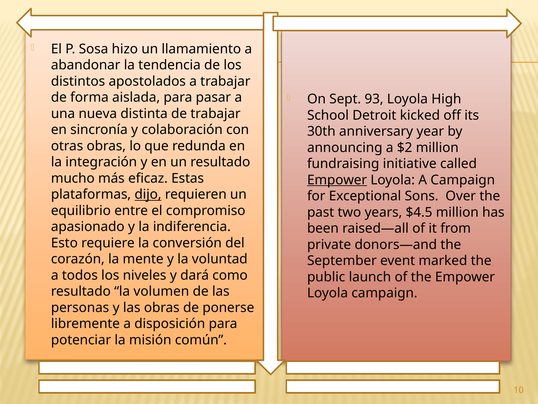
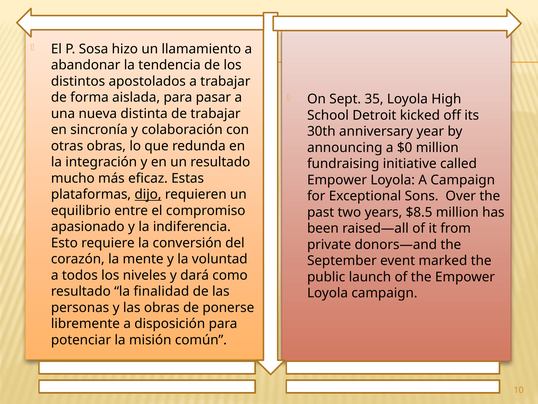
93: 93 -> 35 (374, 99)
$2: $2 -> $0 (405, 147)
Empower underline: present -> none (337, 180)
$4.5: $4.5 -> $8.5 (419, 212)
volumen: volumen -> finalidad (161, 291)
